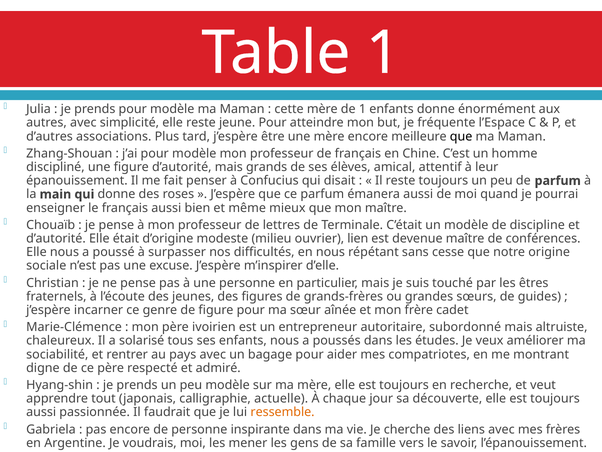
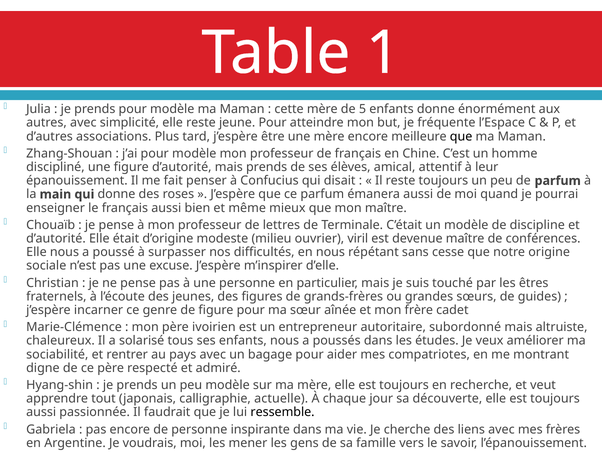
de 1: 1 -> 5 (362, 109)
mais grands: grands -> prends (267, 167)
lien: lien -> viril (358, 238)
ressemble colour: orange -> black (283, 412)
